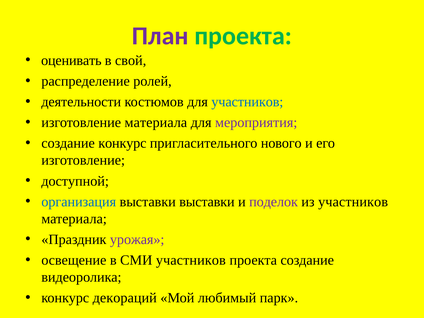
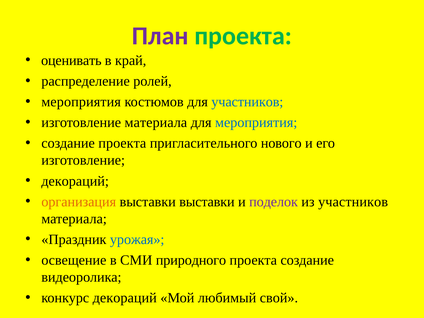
свой: свой -> край (131, 60)
деятельности: деятельности -> мероприятия (81, 102)
мероприятия colour: purple -> blue (256, 123)
создание конкурс: конкурс -> проекта (122, 143)
доступной: доступной -> декораций (75, 181)
организация colour: blue -> orange (79, 202)
урожая colour: purple -> blue (137, 239)
СМИ участников: участников -> природного (191, 260)
парк: парк -> свой (279, 298)
